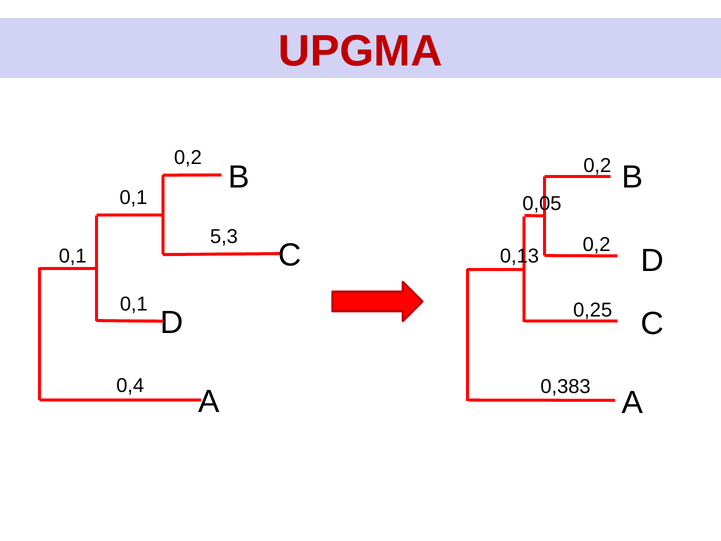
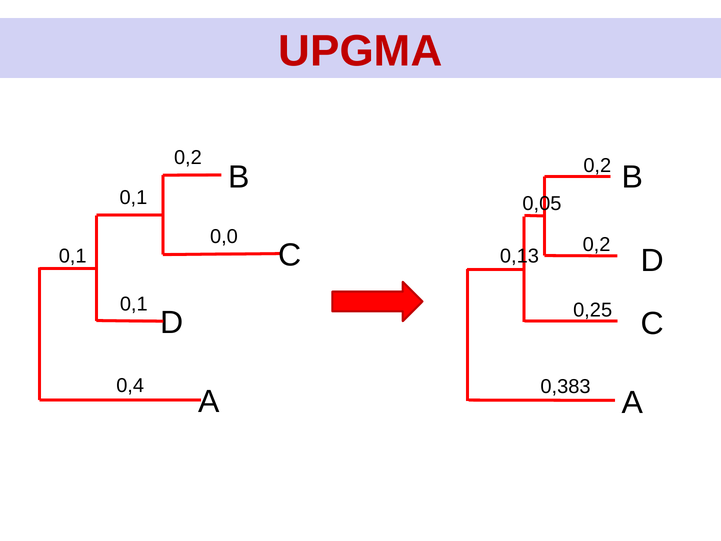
5,3: 5,3 -> 0,0 (224, 237)
